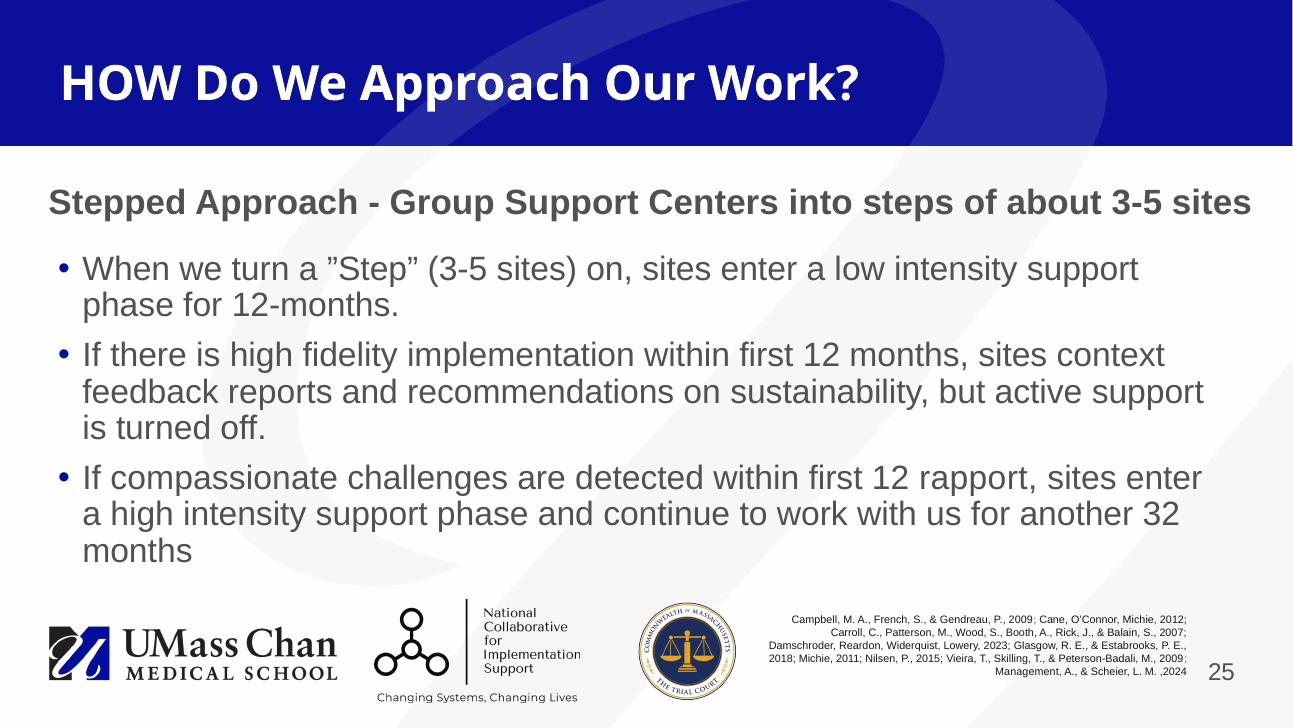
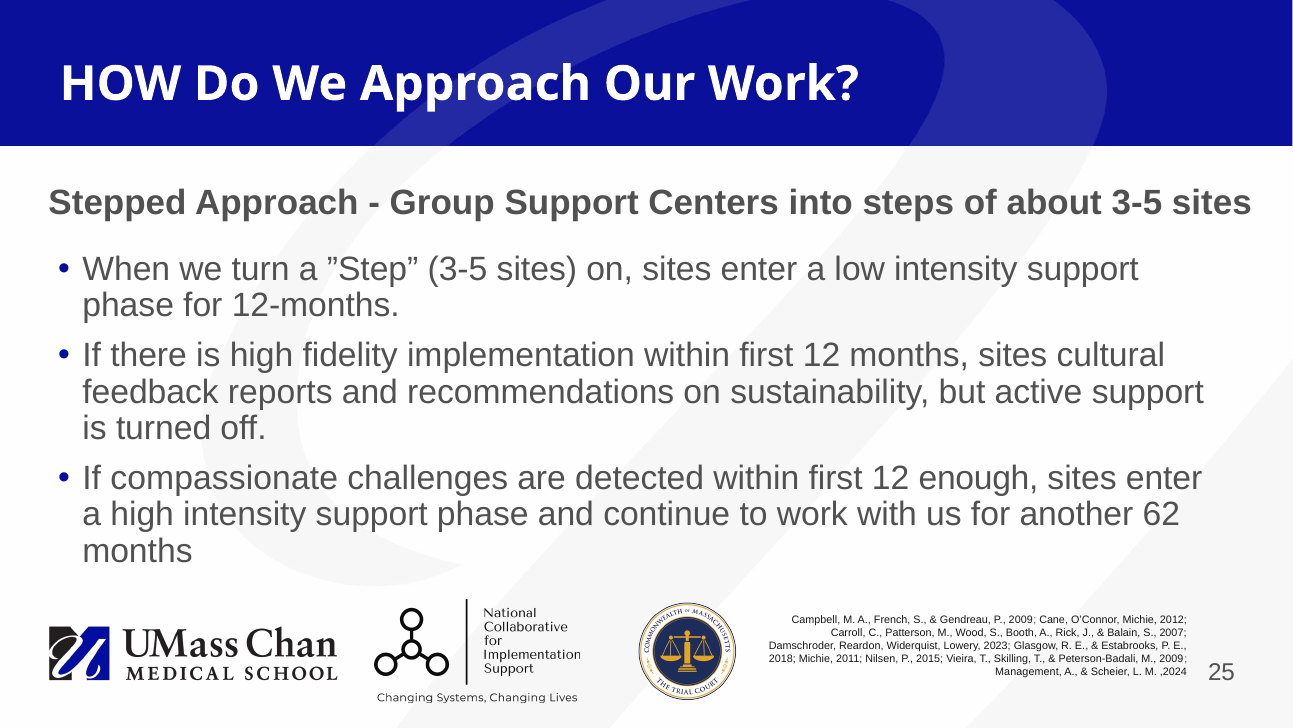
context: context -> cultural (1111, 355)
rapport: rapport -> enough (979, 478)
32: 32 -> 62 (1161, 514)
